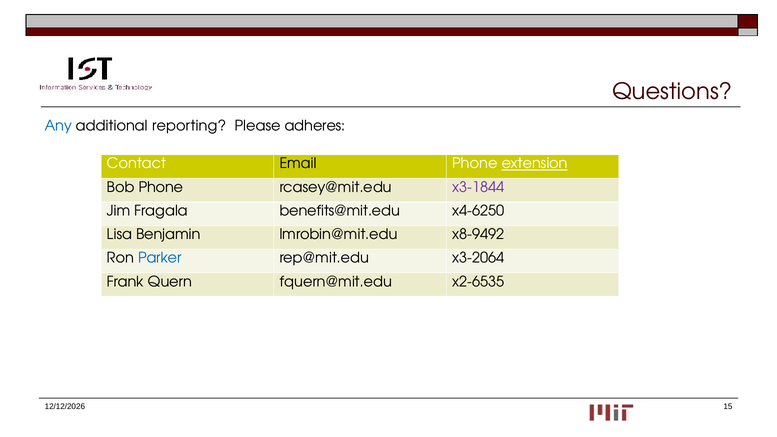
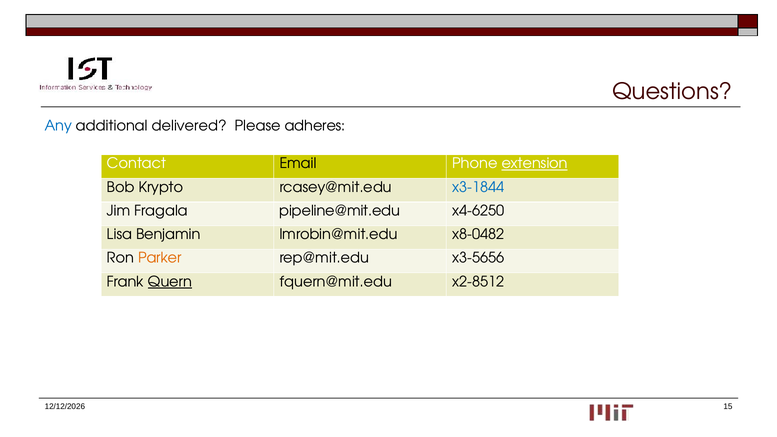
reporting: reporting -> delivered (189, 126)
Bob Phone: Phone -> Krypto (161, 187)
x3-1844 colour: purple -> blue (478, 187)
benefits@mit.edu: benefits@mit.edu -> pipeline@mit.edu (340, 211)
x8-9492: x8-9492 -> x8-0482 (478, 235)
Parker colour: blue -> orange (160, 258)
x3-2064: x3-2064 -> x3-5656 (478, 258)
Quern underline: none -> present (170, 282)
x2-6535: x2-6535 -> x2-8512 (478, 282)
